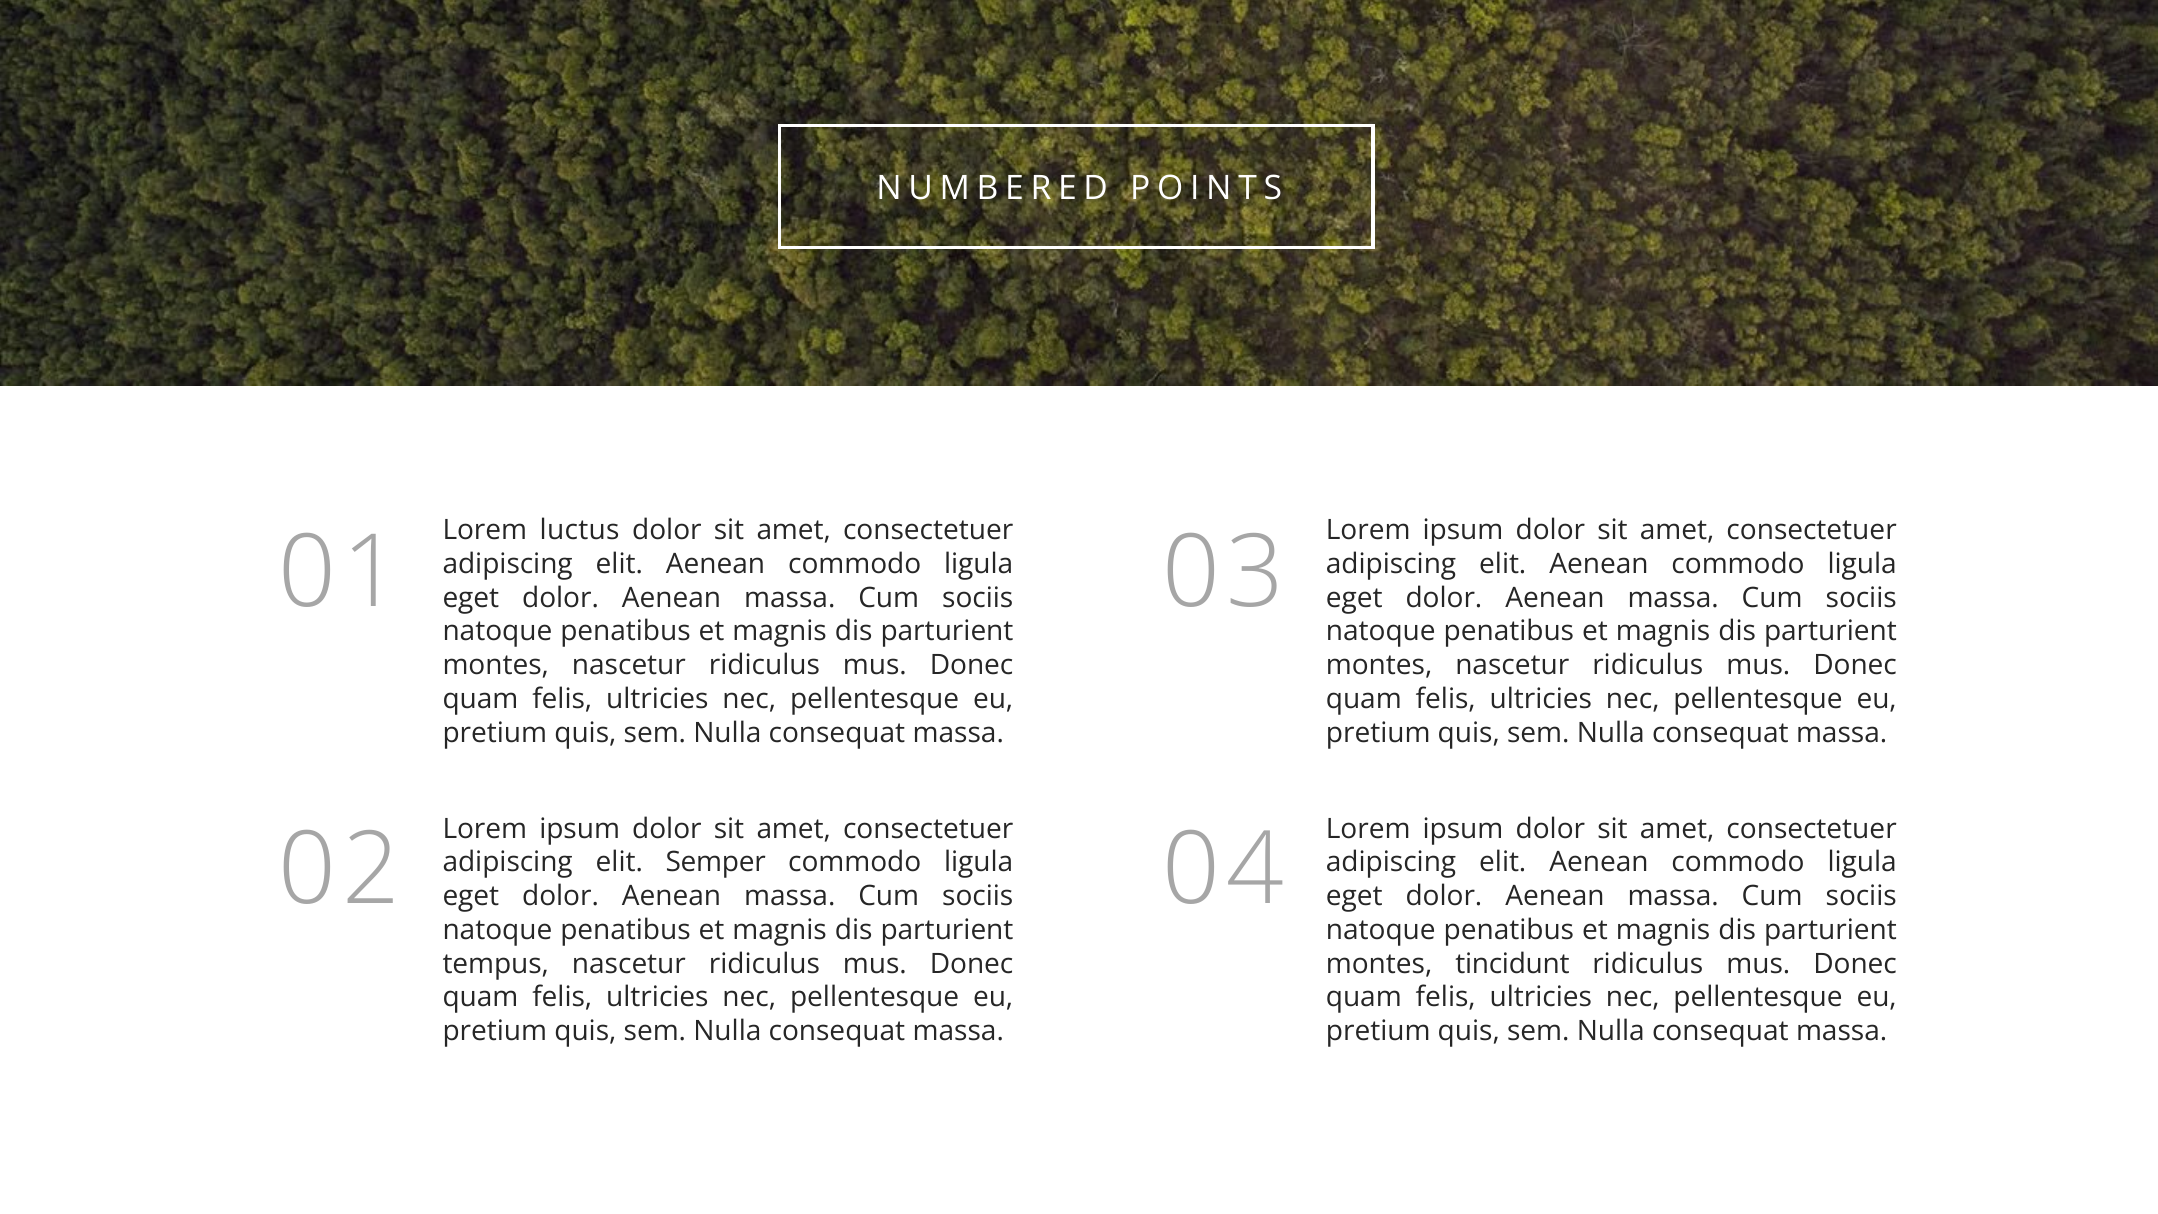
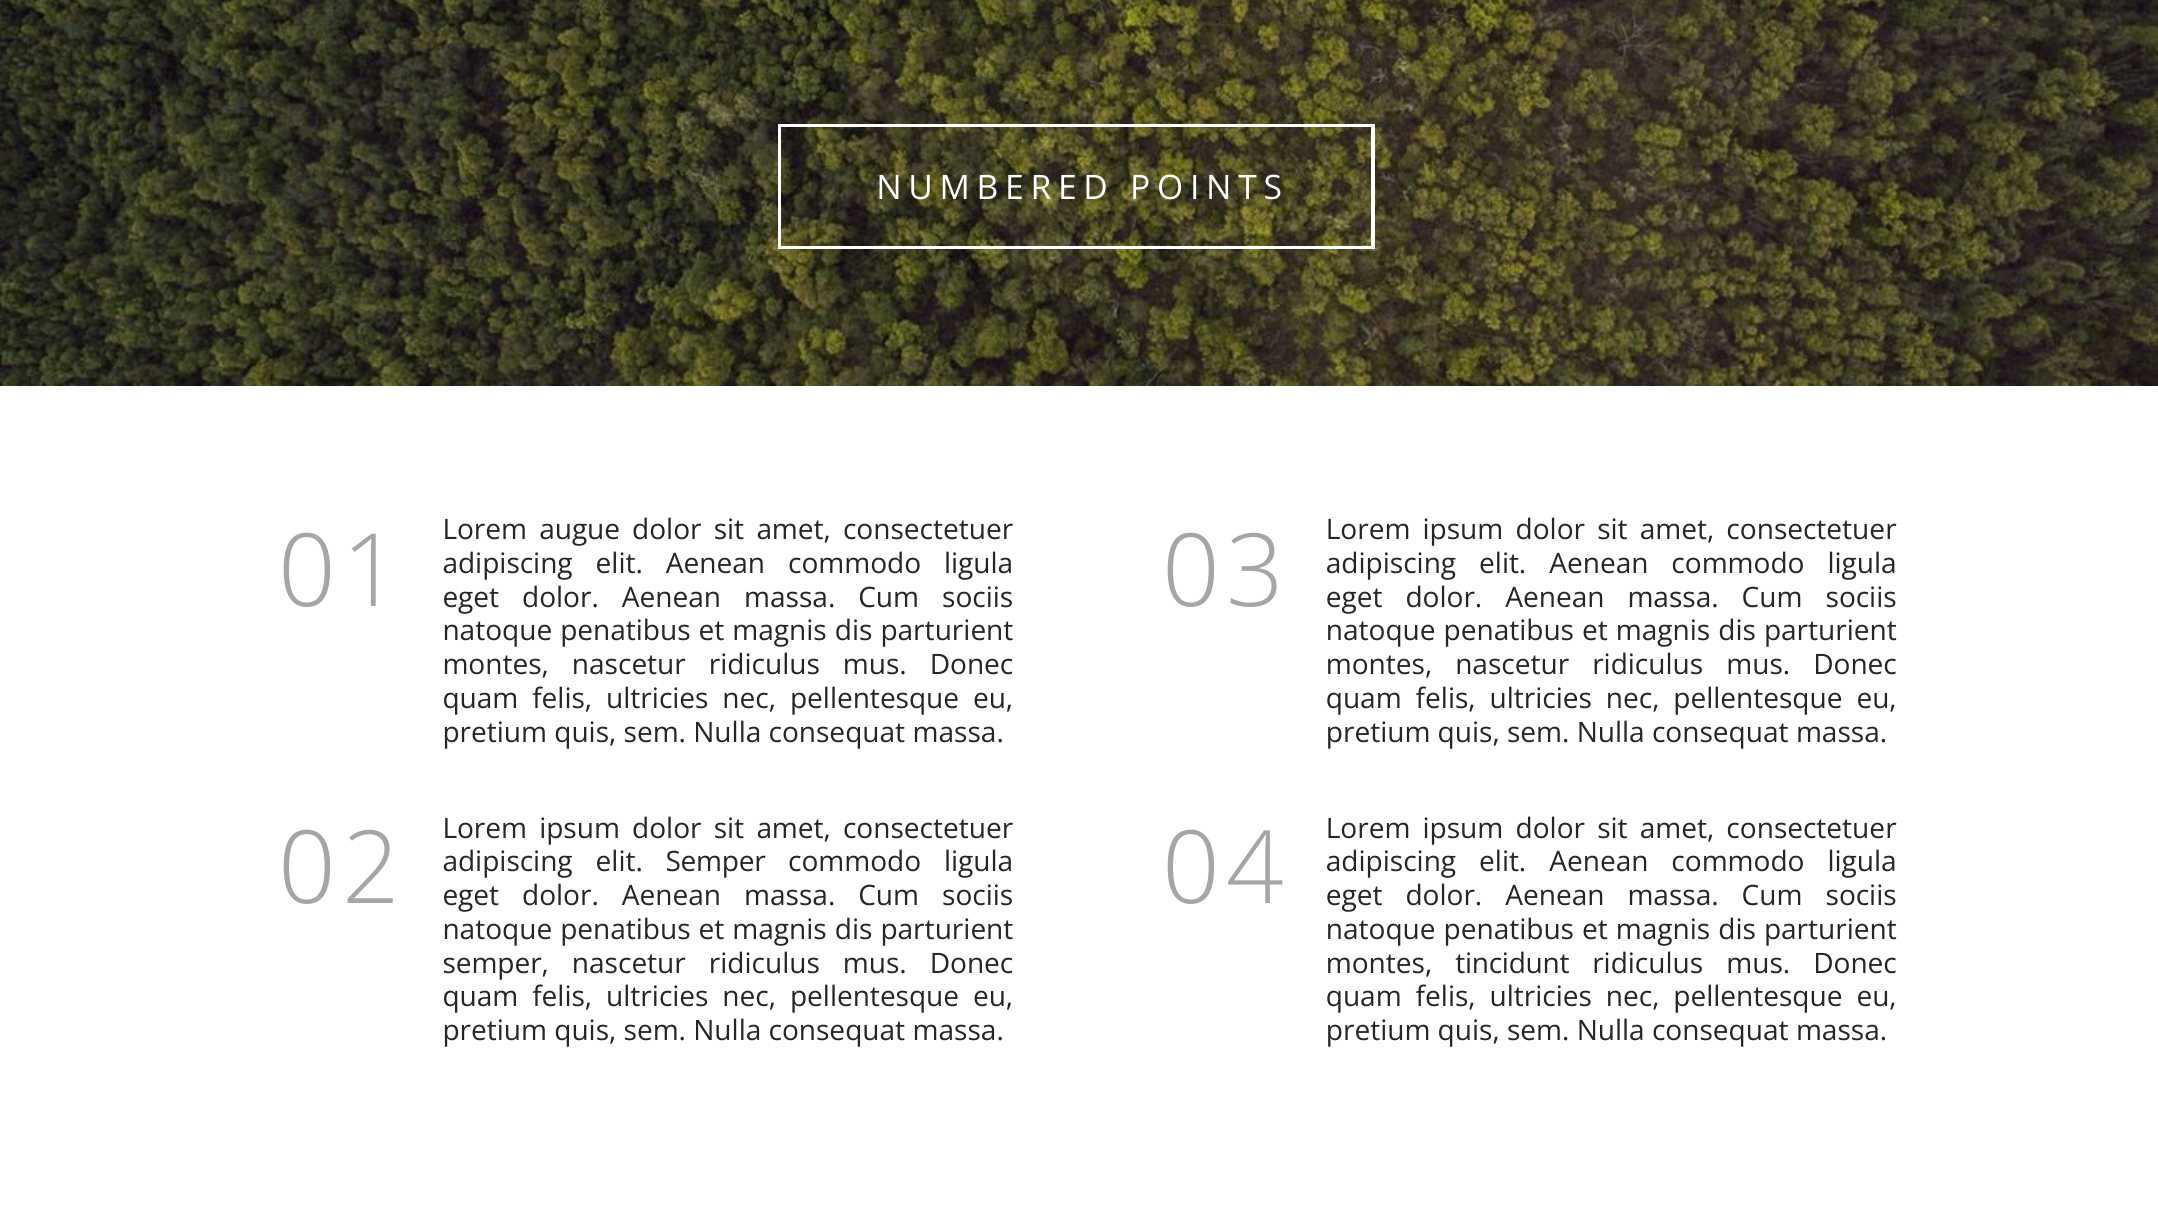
luctus: luctus -> augue (580, 531)
tempus: tempus -> semper (496, 964)
